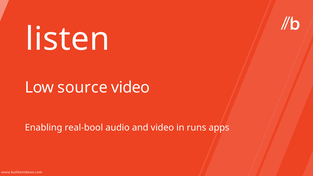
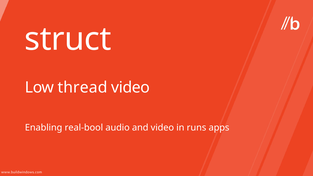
listen: listen -> struct (68, 39)
source: source -> thread (82, 87)
